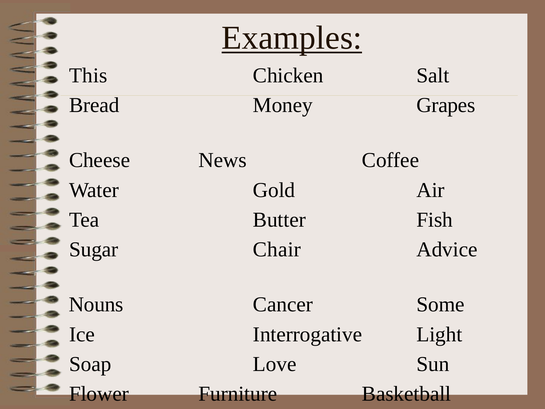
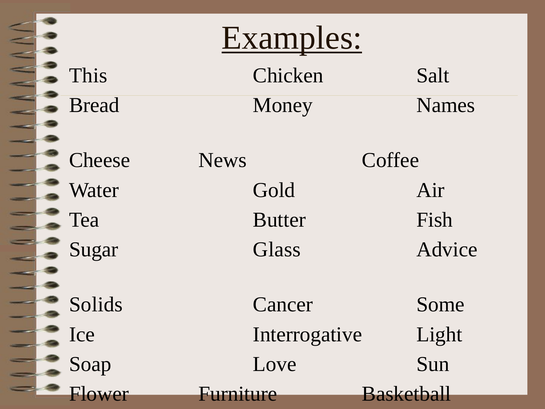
Grapes: Grapes -> Names (446, 105)
Chair: Chair -> Glass (277, 249)
Nouns: Nouns -> Solids (96, 304)
